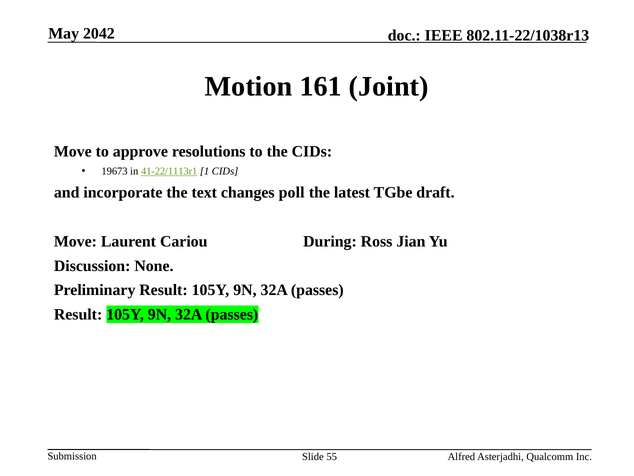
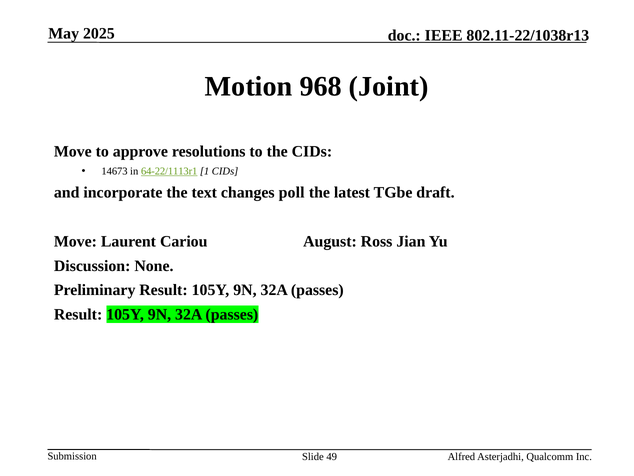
2042: 2042 -> 2025 (99, 34)
161: 161 -> 968 (321, 86)
19673: 19673 -> 14673 (115, 171)
41-22/1113r1: 41-22/1113r1 -> 64-22/1113r1 (169, 171)
During: During -> August (330, 241)
55: 55 -> 49 (332, 456)
